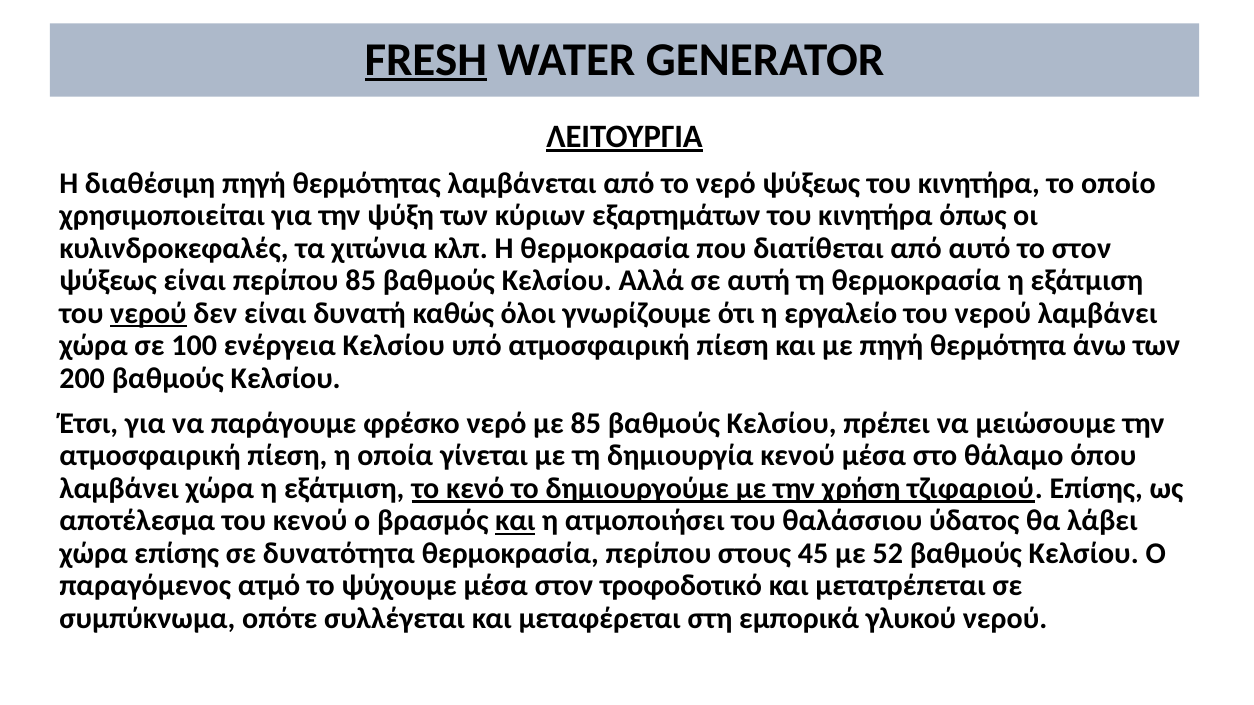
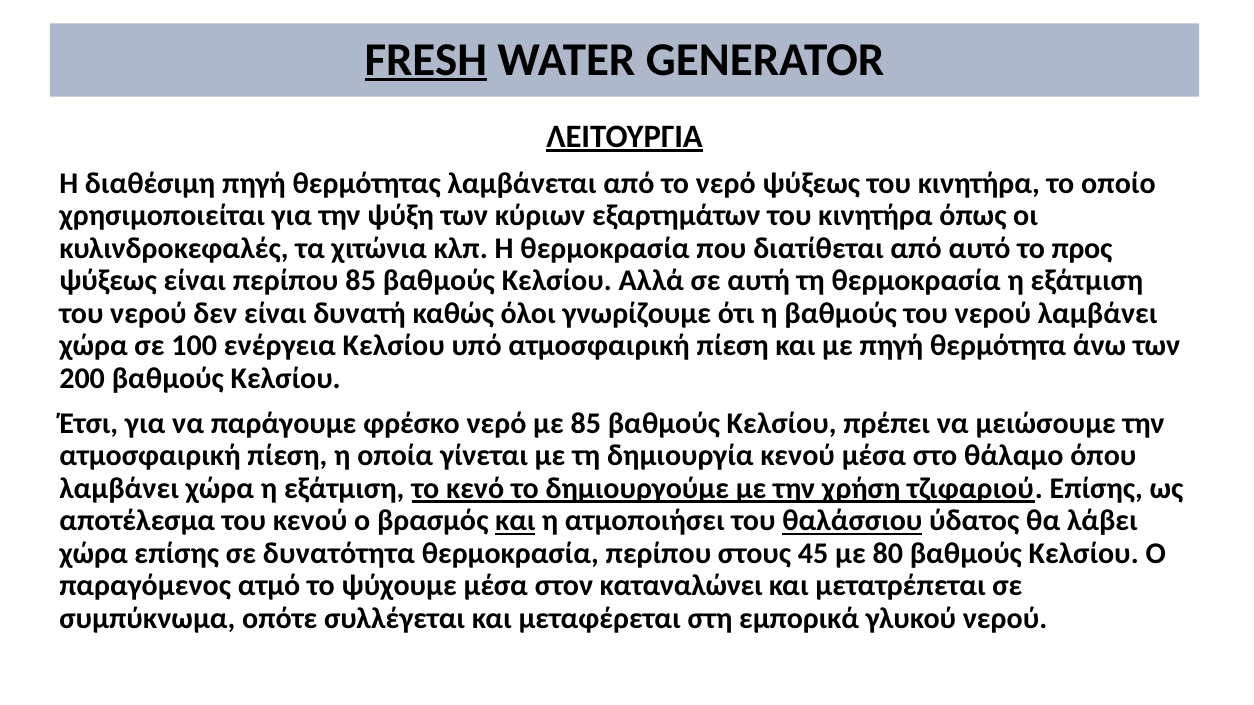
το στον: στον -> προς (1082, 249)
νερού underline: present -> none (148, 313)
η εργαλείο: εργαλείο -> βαθμούς (841, 313)
θαλάσσιου underline: none -> present (852, 521)
52: 52 -> 80 (888, 554)
τροφοδοτικό: τροφοδοτικό -> καταναλώνει (681, 586)
